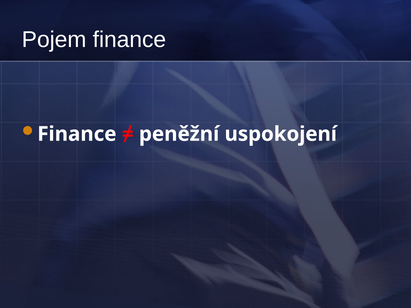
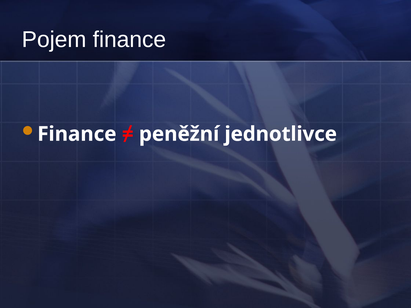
uspokojení: uspokojení -> jednotlivce (281, 134)
